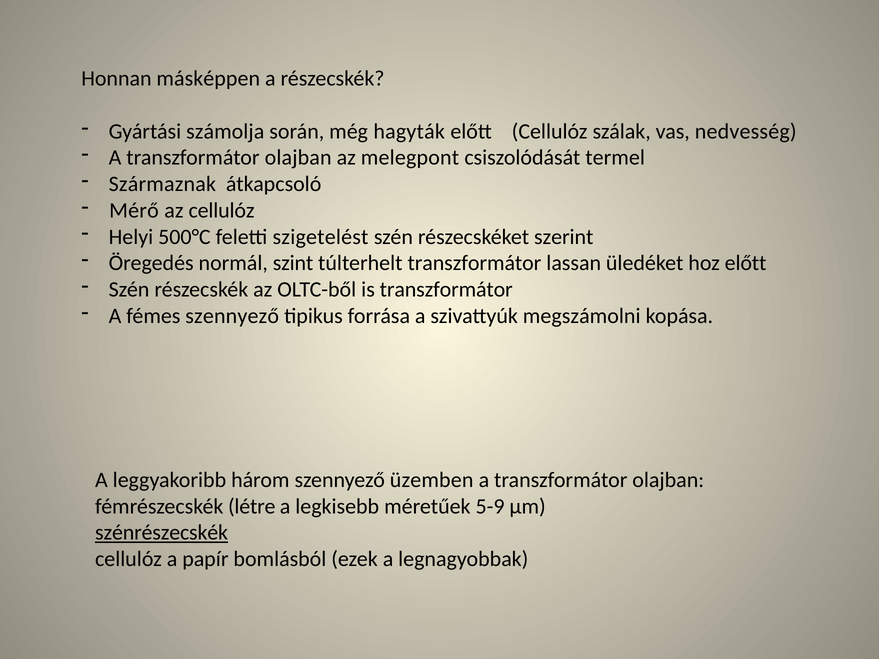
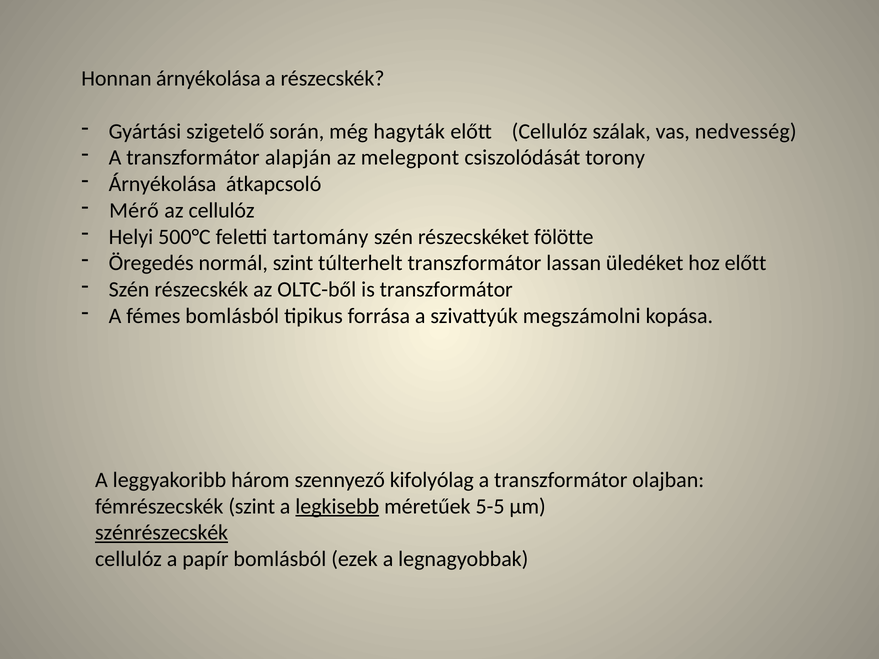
Honnan másképpen: másképpen -> árnyékolása (208, 79)
számolja: számolja -> szigetelő (225, 131)
olajban: olajban -> alapján (298, 158)
termel: termel -> torony (615, 158)
Származnak: Származnak -> Árnyékolása (163, 184)
szigetelést: szigetelést -> tartomány (321, 237)
szerint: szerint -> fölötte (564, 237)
fémes szennyező: szennyező -> bomlásból (232, 316)
üzemben: üzemben -> kifolyólag (432, 480)
fémrészecskék létre: létre -> szint (252, 507)
legkisebb underline: none -> present (337, 507)
5-9: 5-9 -> 5-5 (490, 507)
